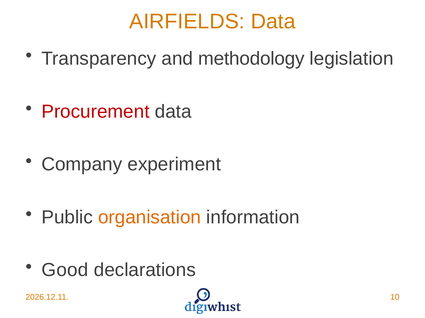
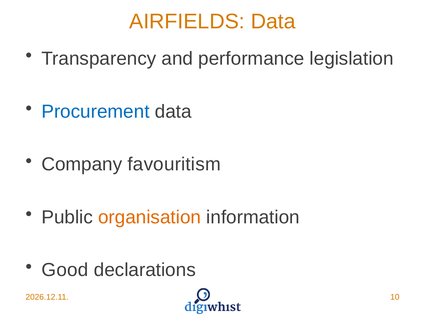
methodology: methodology -> performance (251, 59)
Procurement colour: red -> blue (96, 112)
experiment: experiment -> favouritism (174, 165)
